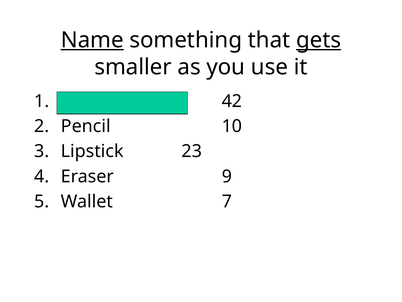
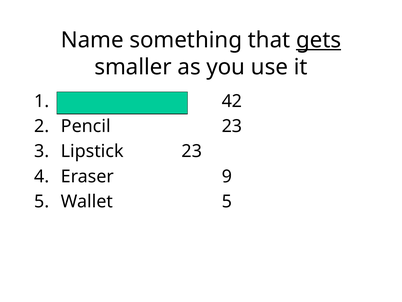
Name underline: present -> none (92, 40)
Pencil 10: 10 -> 23 (232, 126)
Wallet 7: 7 -> 5 (227, 201)
